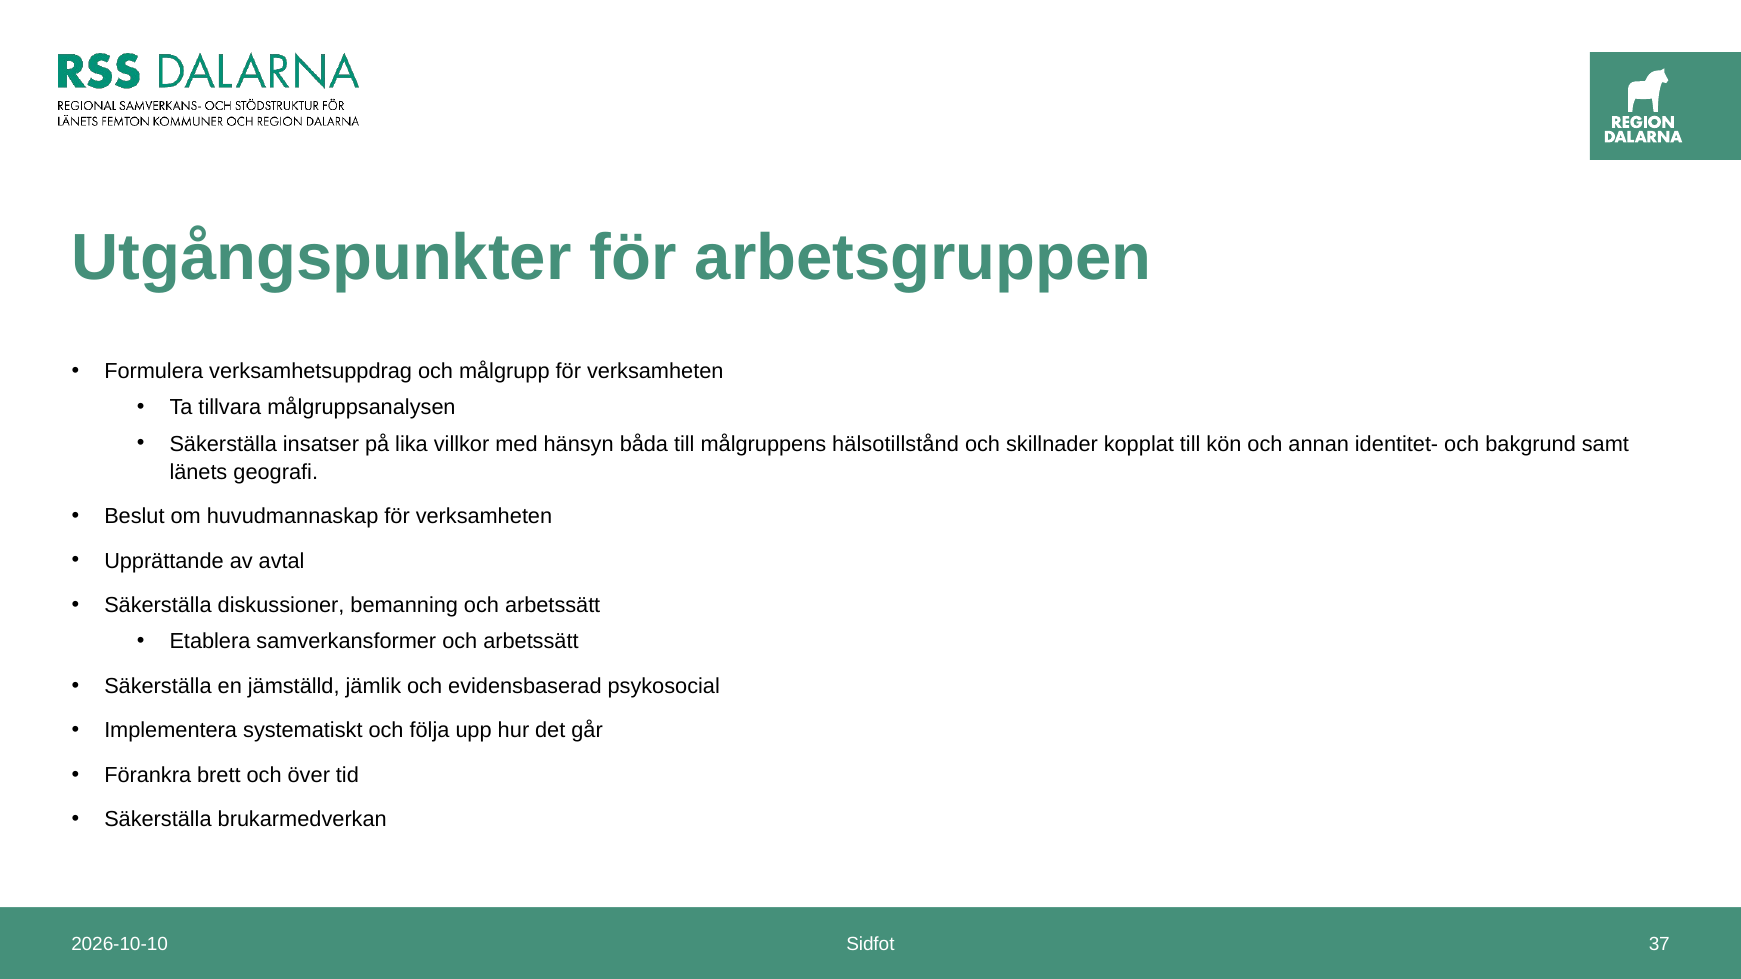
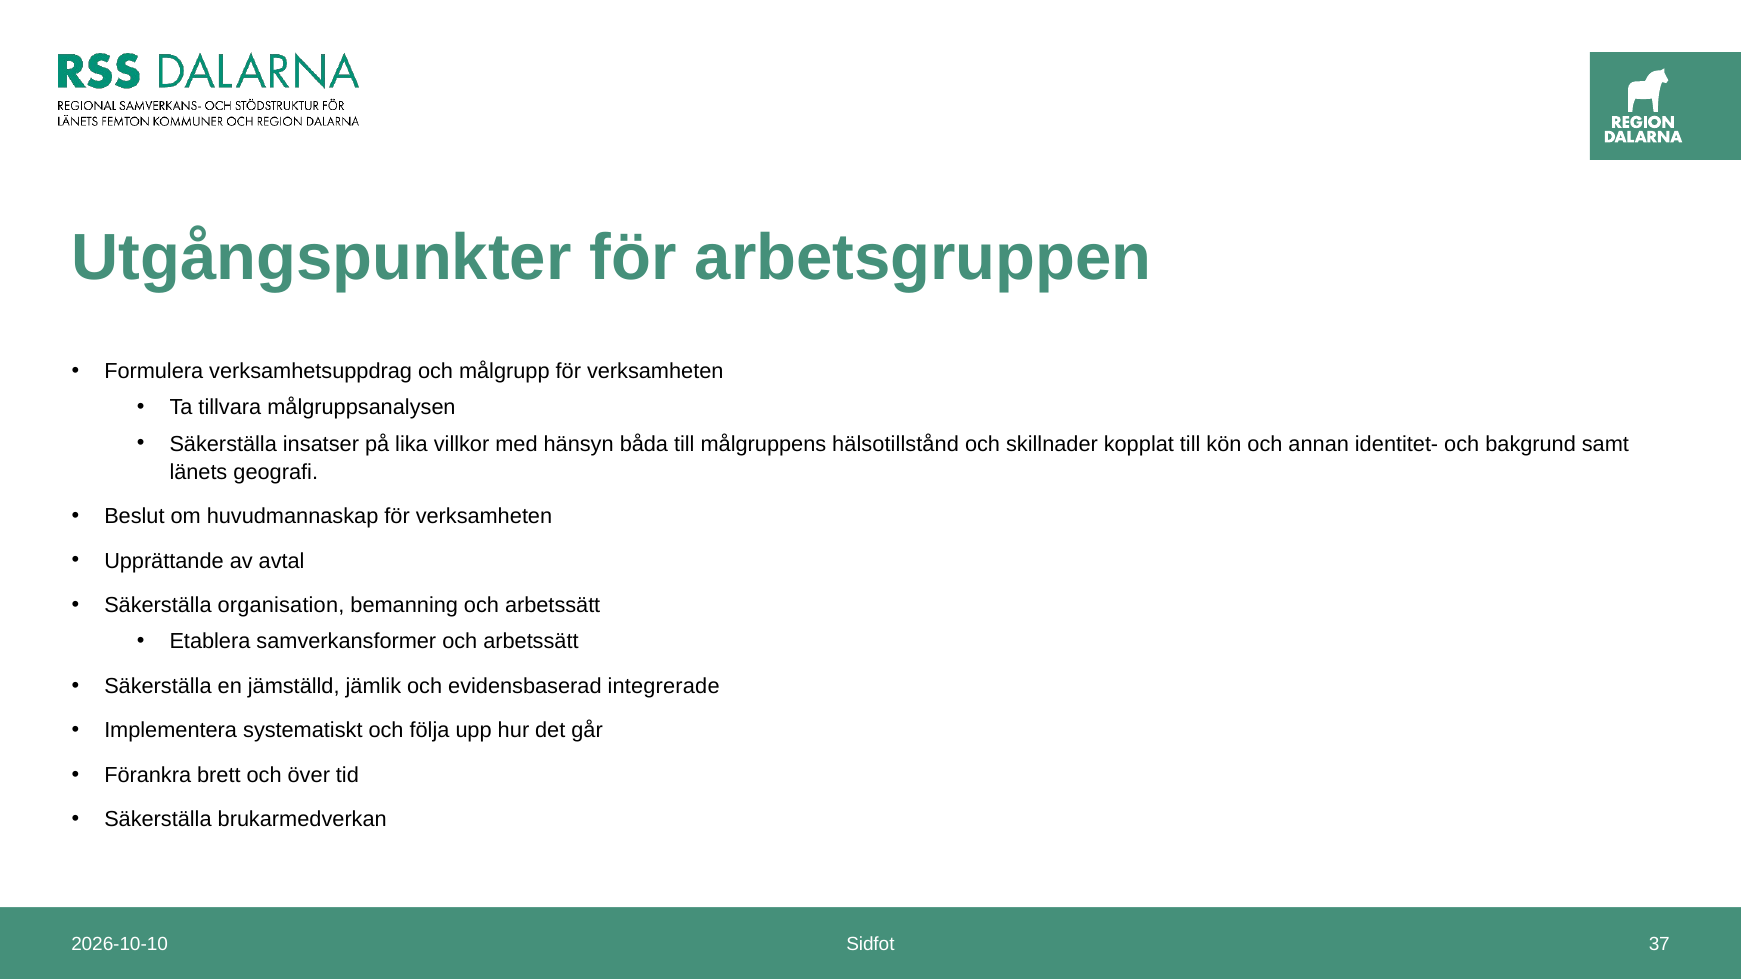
diskussioner: diskussioner -> organisation (281, 606)
psykosocial: psykosocial -> integrerade (664, 686)
